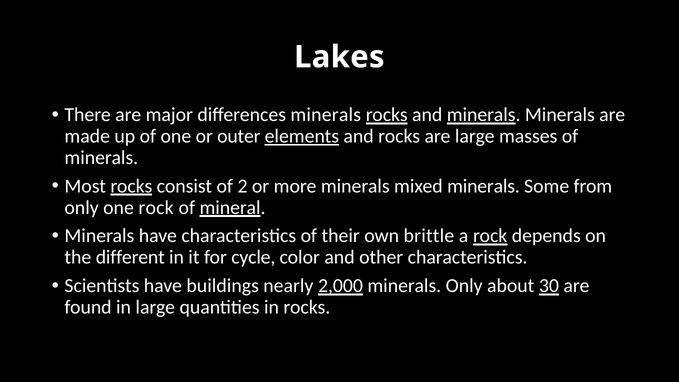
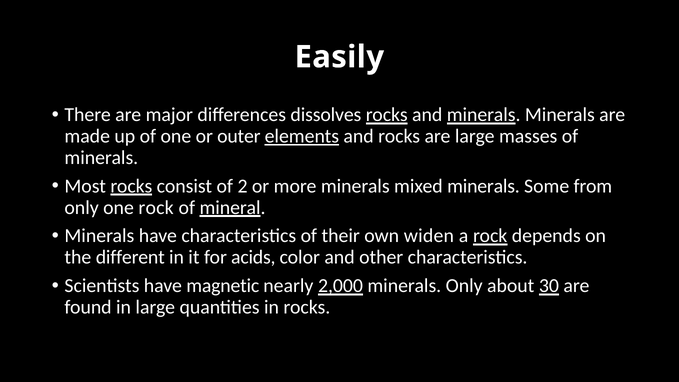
Lakes: Lakes -> Easily (339, 57)
differences minerals: minerals -> dissolves (326, 115)
brittle: brittle -> widen (429, 236)
cycle: cycle -> acids (253, 257)
buildings: buildings -> magnetic (223, 286)
